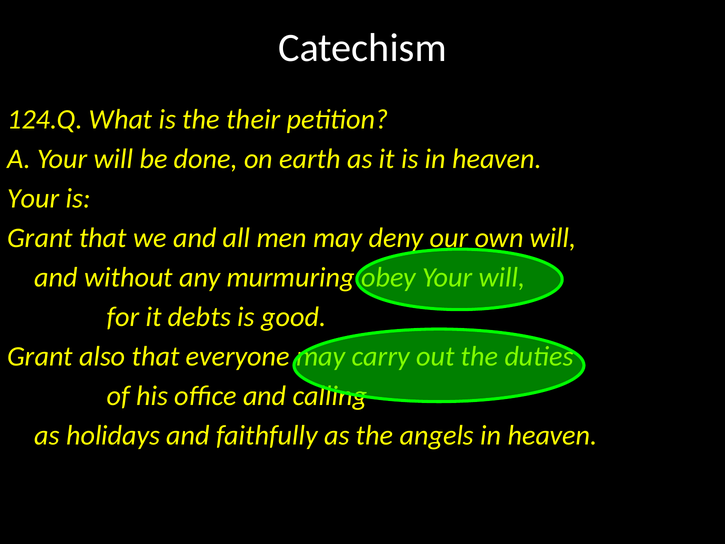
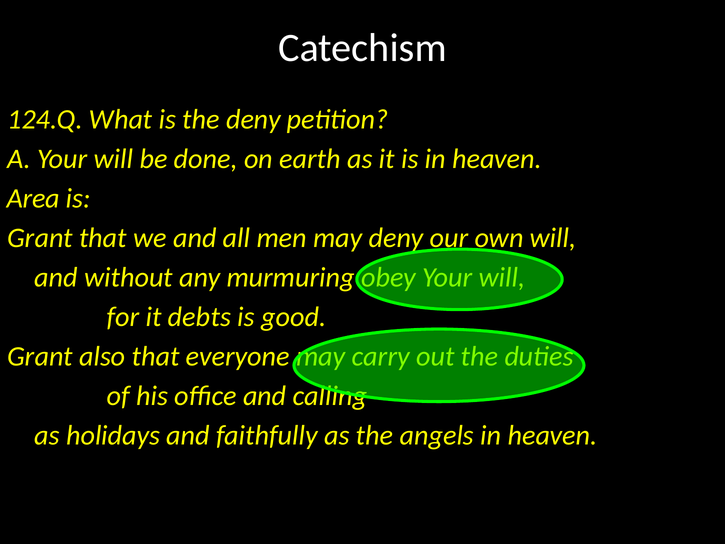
the their: their -> deny (254, 119)
Your: Your -> Area (33, 198)
